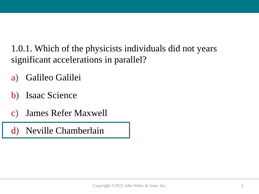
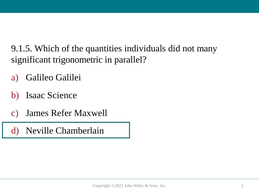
1.0.1: 1.0.1 -> 9.1.5 (22, 49)
physicists: physicists -> quantities (104, 49)
years: years -> many (207, 49)
accelerations: accelerations -> trigonometric (78, 60)
